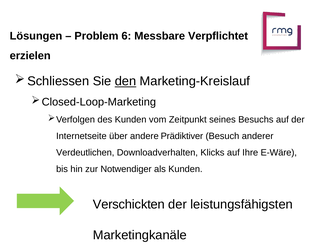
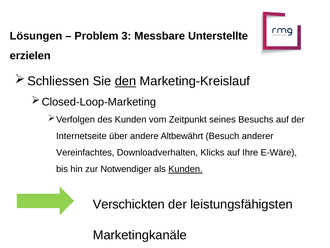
6: 6 -> 3 (126, 36)
Verpflichtet: Verpflichtet -> Unterstellte (218, 36)
Prädiktiver: Prädiktiver -> Altbewährt (182, 136)
Verdeutlichen: Verdeutlichen -> Vereinfachtes (85, 152)
Kunden underline: none -> present (185, 169)
